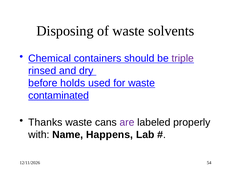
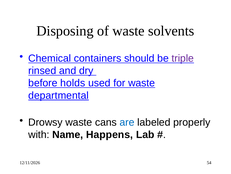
contaminated: contaminated -> departmental (59, 95)
Thanks: Thanks -> Drowsy (45, 122)
are colour: purple -> blue (127, 122)
